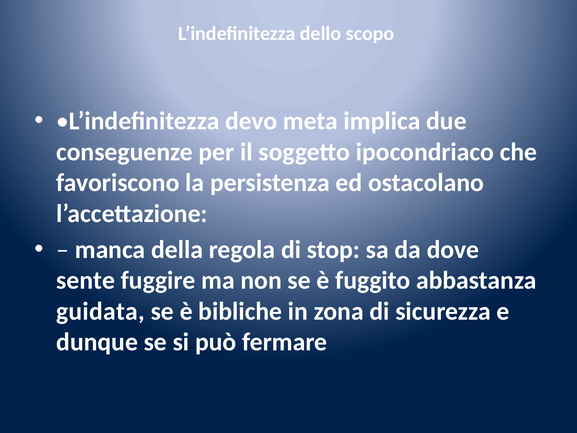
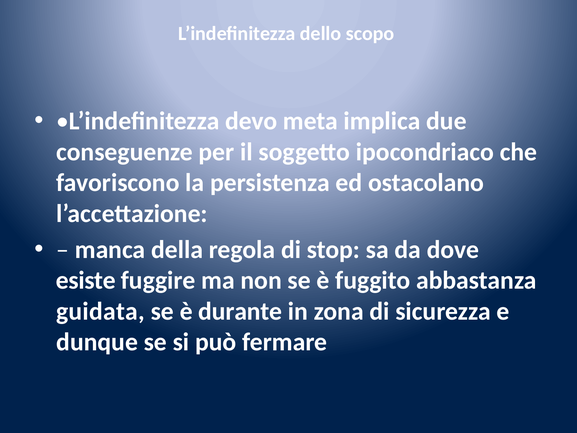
sente: sente -> esiste (86, 280)
bibliche: bibliche -> durante (240, 311)
